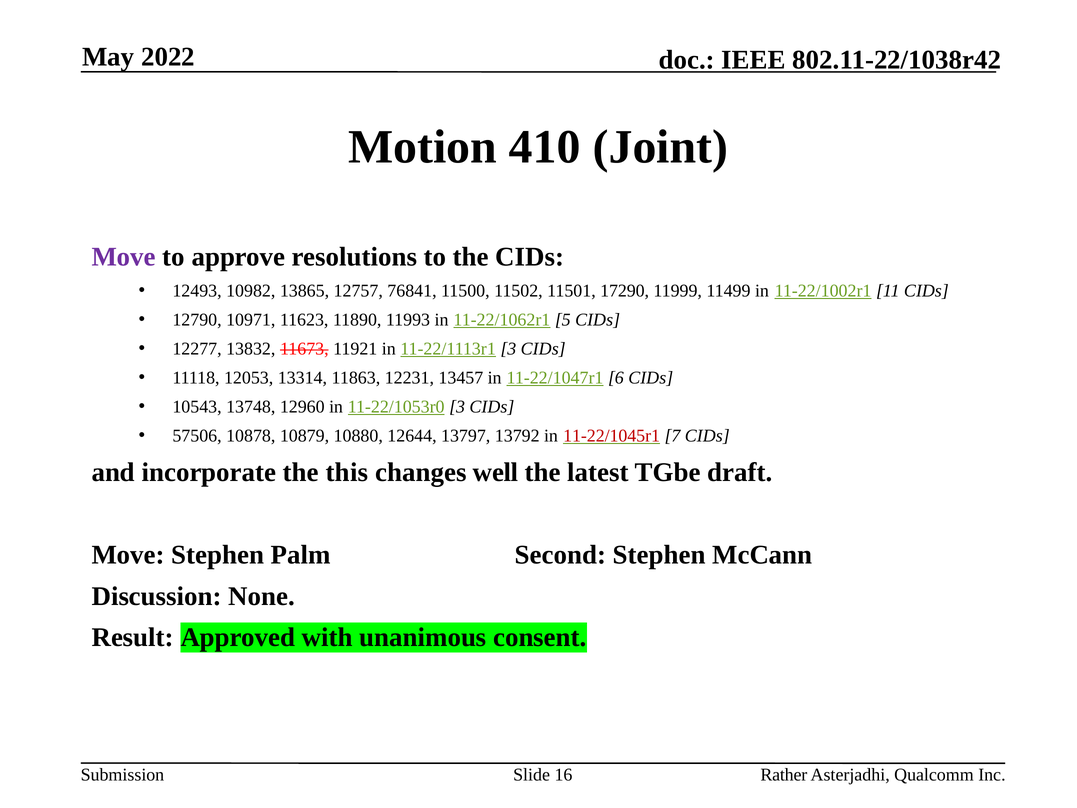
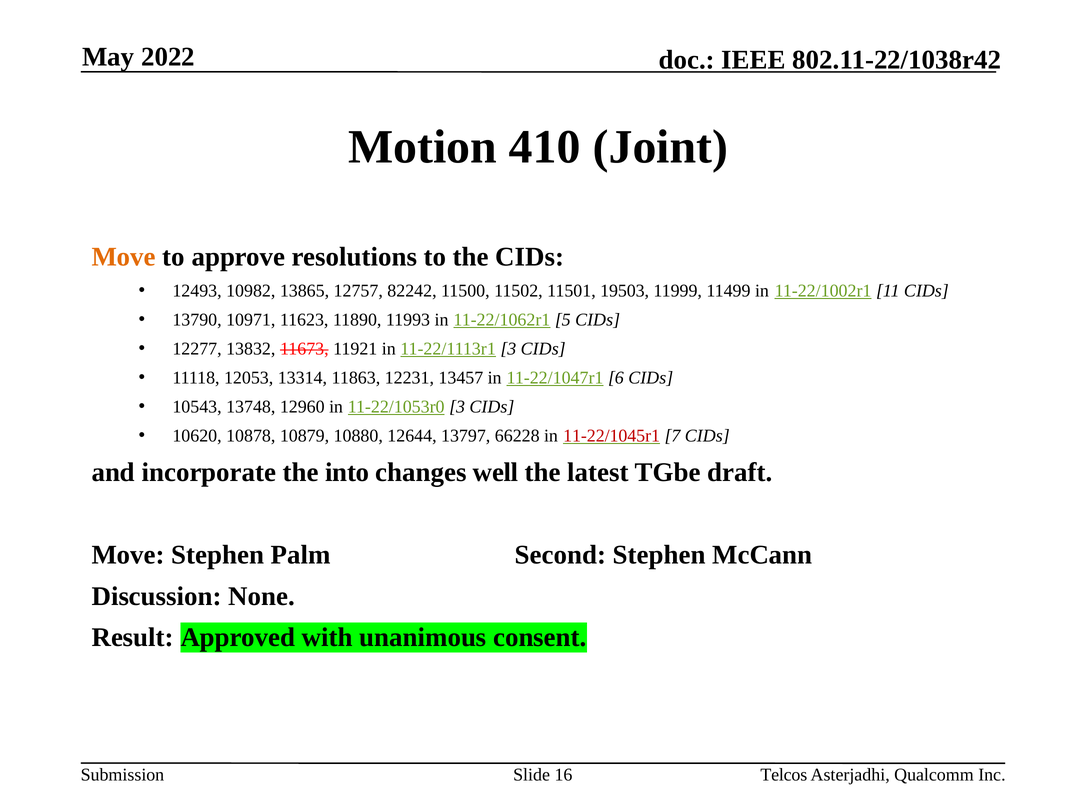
Move colour: purple -> orange (124, 257)
76841: 76841 -> 82242 (412, 291)
17290: 17290 -> 19503 (625, 291)
12790: 12790 -> 13790 (197, 320)
57506: 57506 -> 10620 (197, 436)
13792: 13792 -> 66228 (517, 436)
this: this -> into (347, 472)
Rather: Rather -> Telcos (784, 775)
